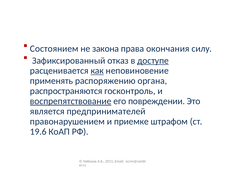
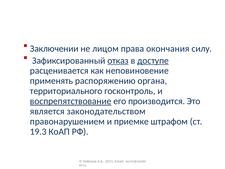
Состоянием: Состоянием -> Заключении (54, 49)
закона: закона -> лицом (106, 49)
отказ underline: none -> present (118, 61)
как underline: present -> none (97, 71)
распространяются: распространяются -> территориального (66, 91)
повреждении: повреждении -> производится (157, 101)
предпринимателей: предпринимателей -> законодательством (106, 111)
19.6: 19.6 -> 19.3 (38, 131)
